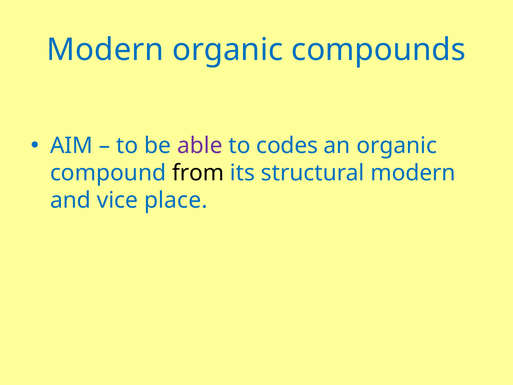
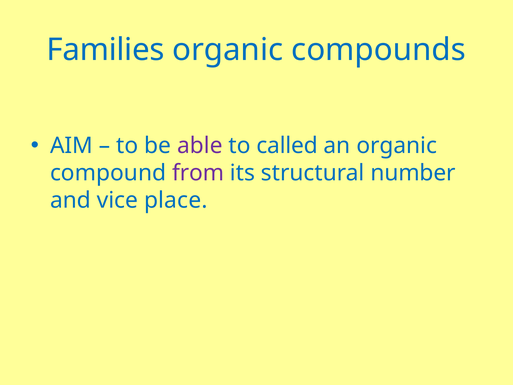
Modern: Modern -> Families (105, 50)
codes: codes -> called (287, 146)
from colour: black -> purple (198, 173)
structural modern: modern -> number (413, 173)
